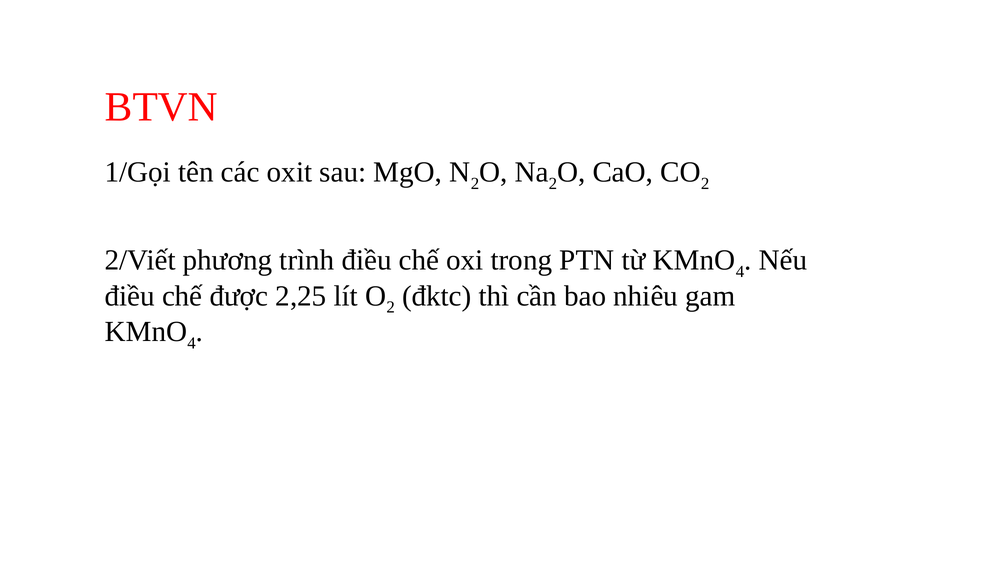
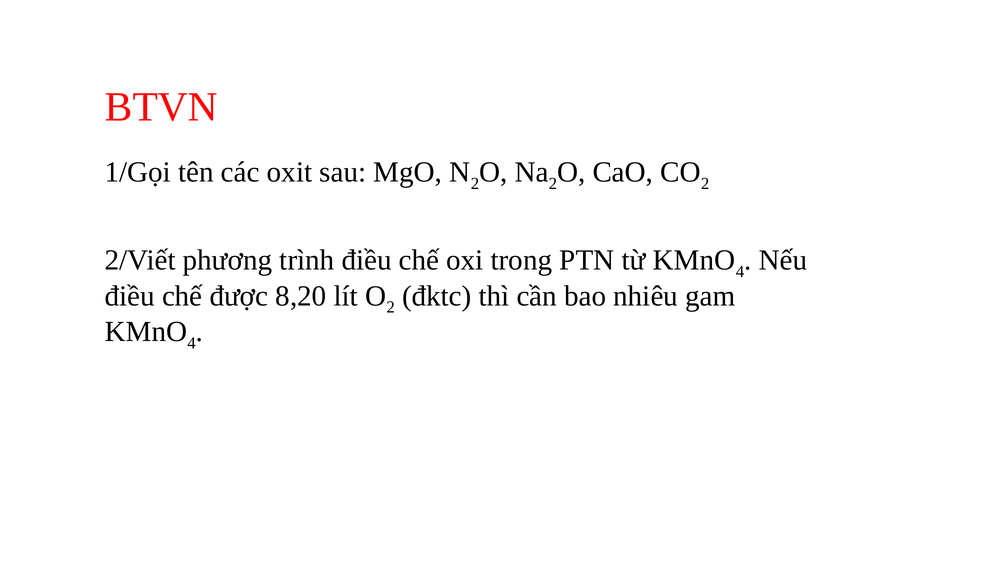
2,25: 2,25 -> 8,20 (301, 296)
